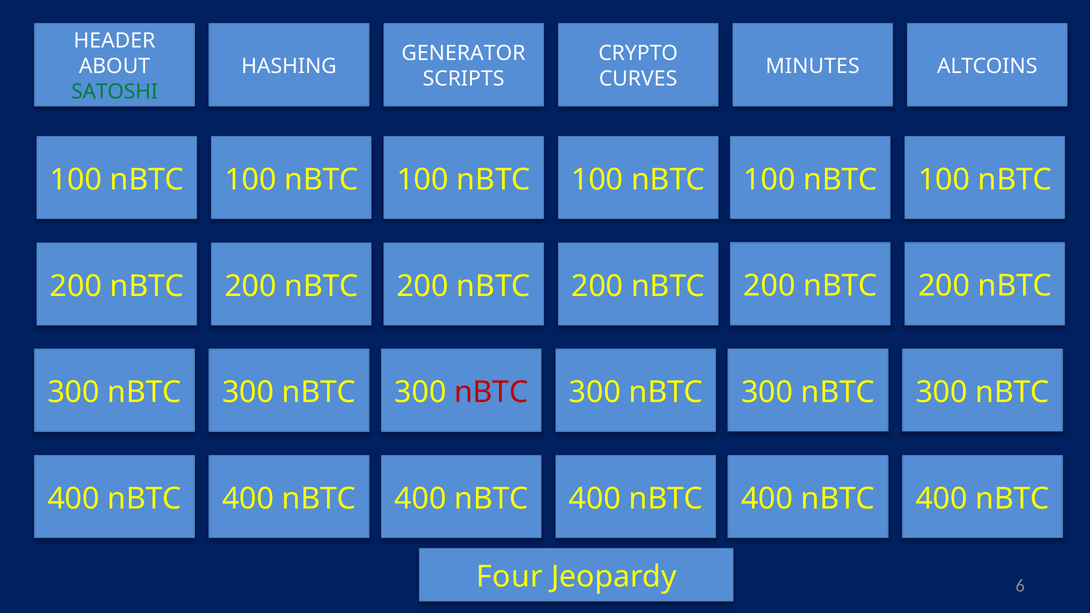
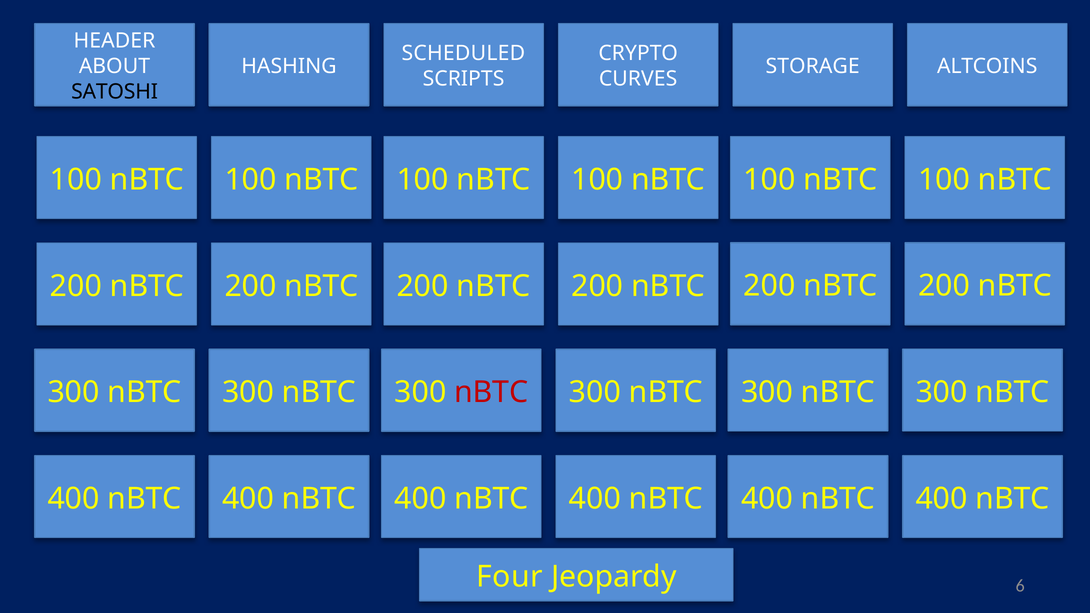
GENERATOR: GENERATOR -> SCHEDULED (463, 53)
MINUTES: MINUTES -> STORAGE (813, 66)
SATOSHI colour: green -> black (115, 92)
